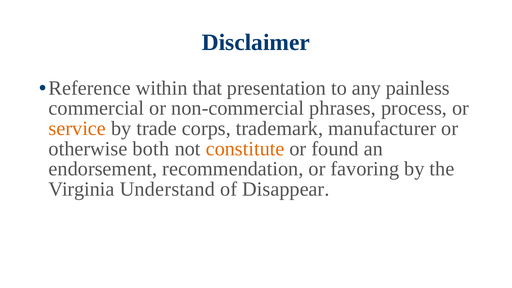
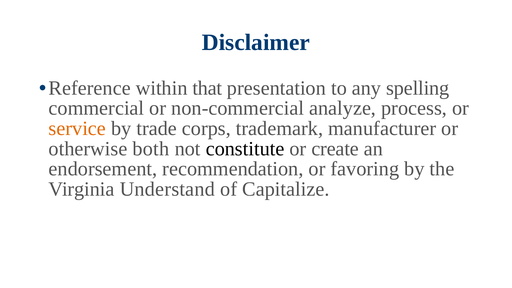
painless: painless -> spelling (418, 88)
phrases: phrases -> analyze (343, 108)
constitute colour: orange -> black (245, 149)
found: found -> create (335, 149)
Disappear: Disappear -> Capitalize (286, 189)
